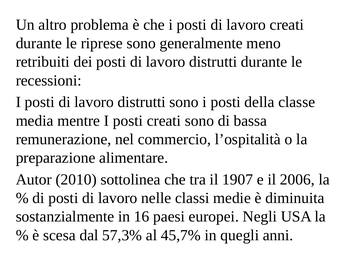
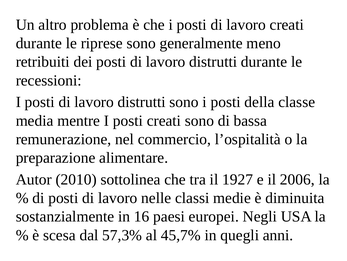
1907: 1907 -> 1927 (238, 179)
